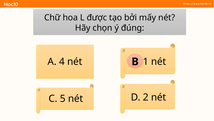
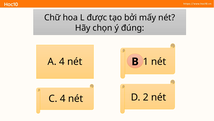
C 5: 5 -> 4 (63, 98)
